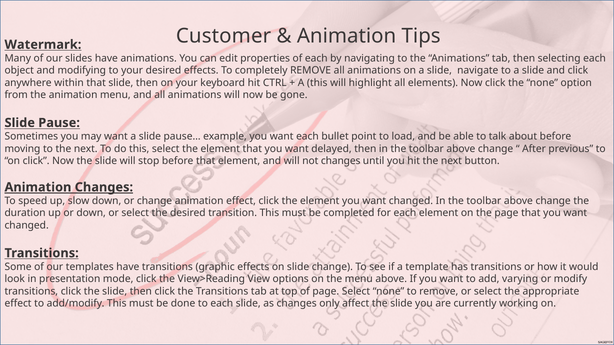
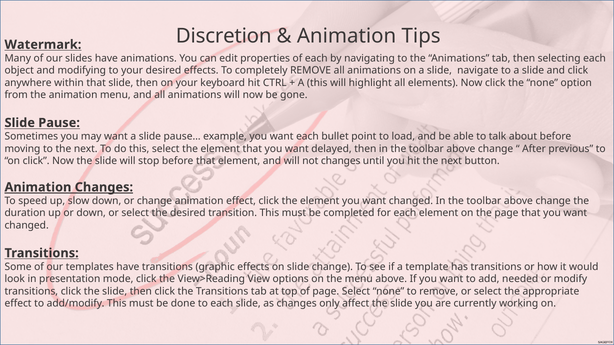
Customer: Customer -> Discretion (224, 36)
varying: varying -> needed (520, 279)
